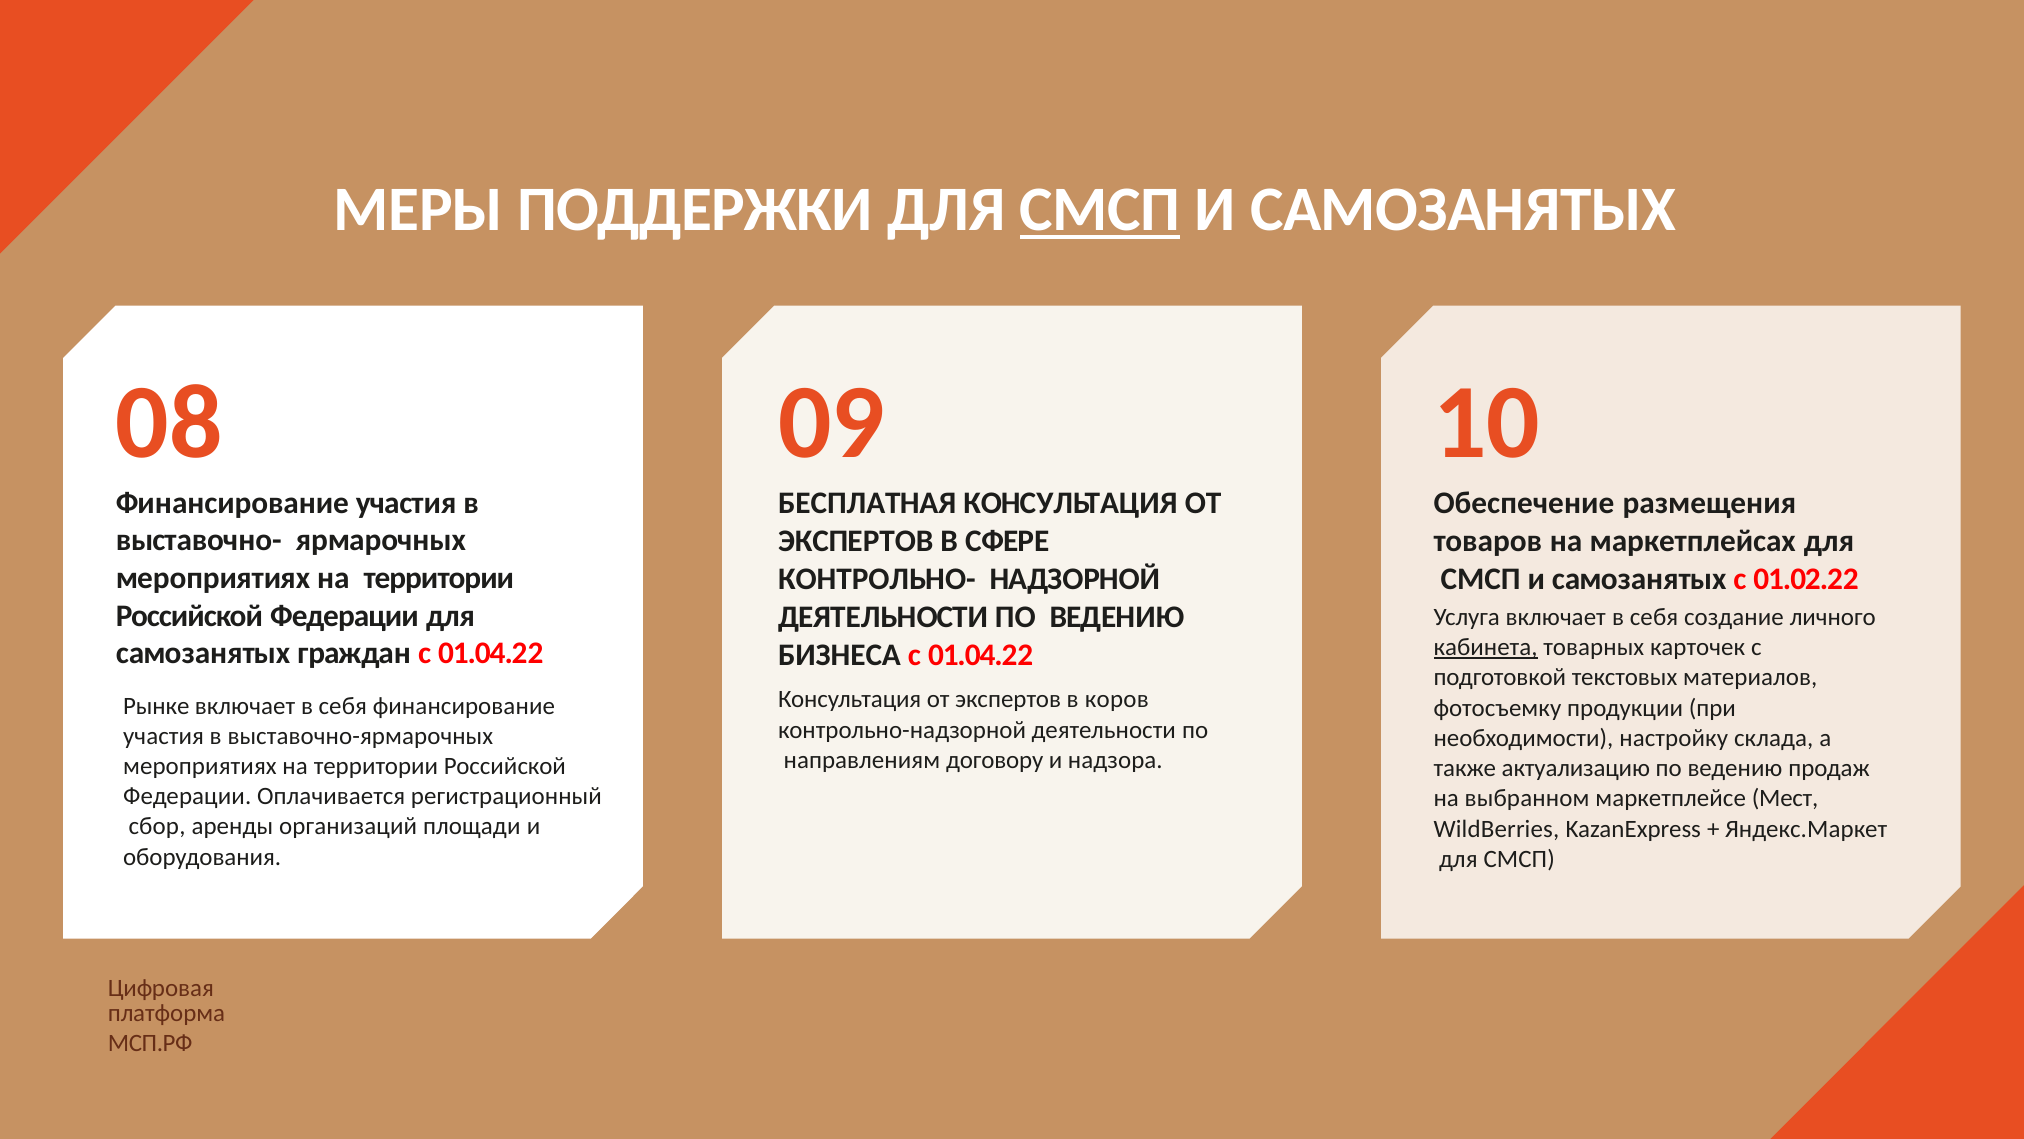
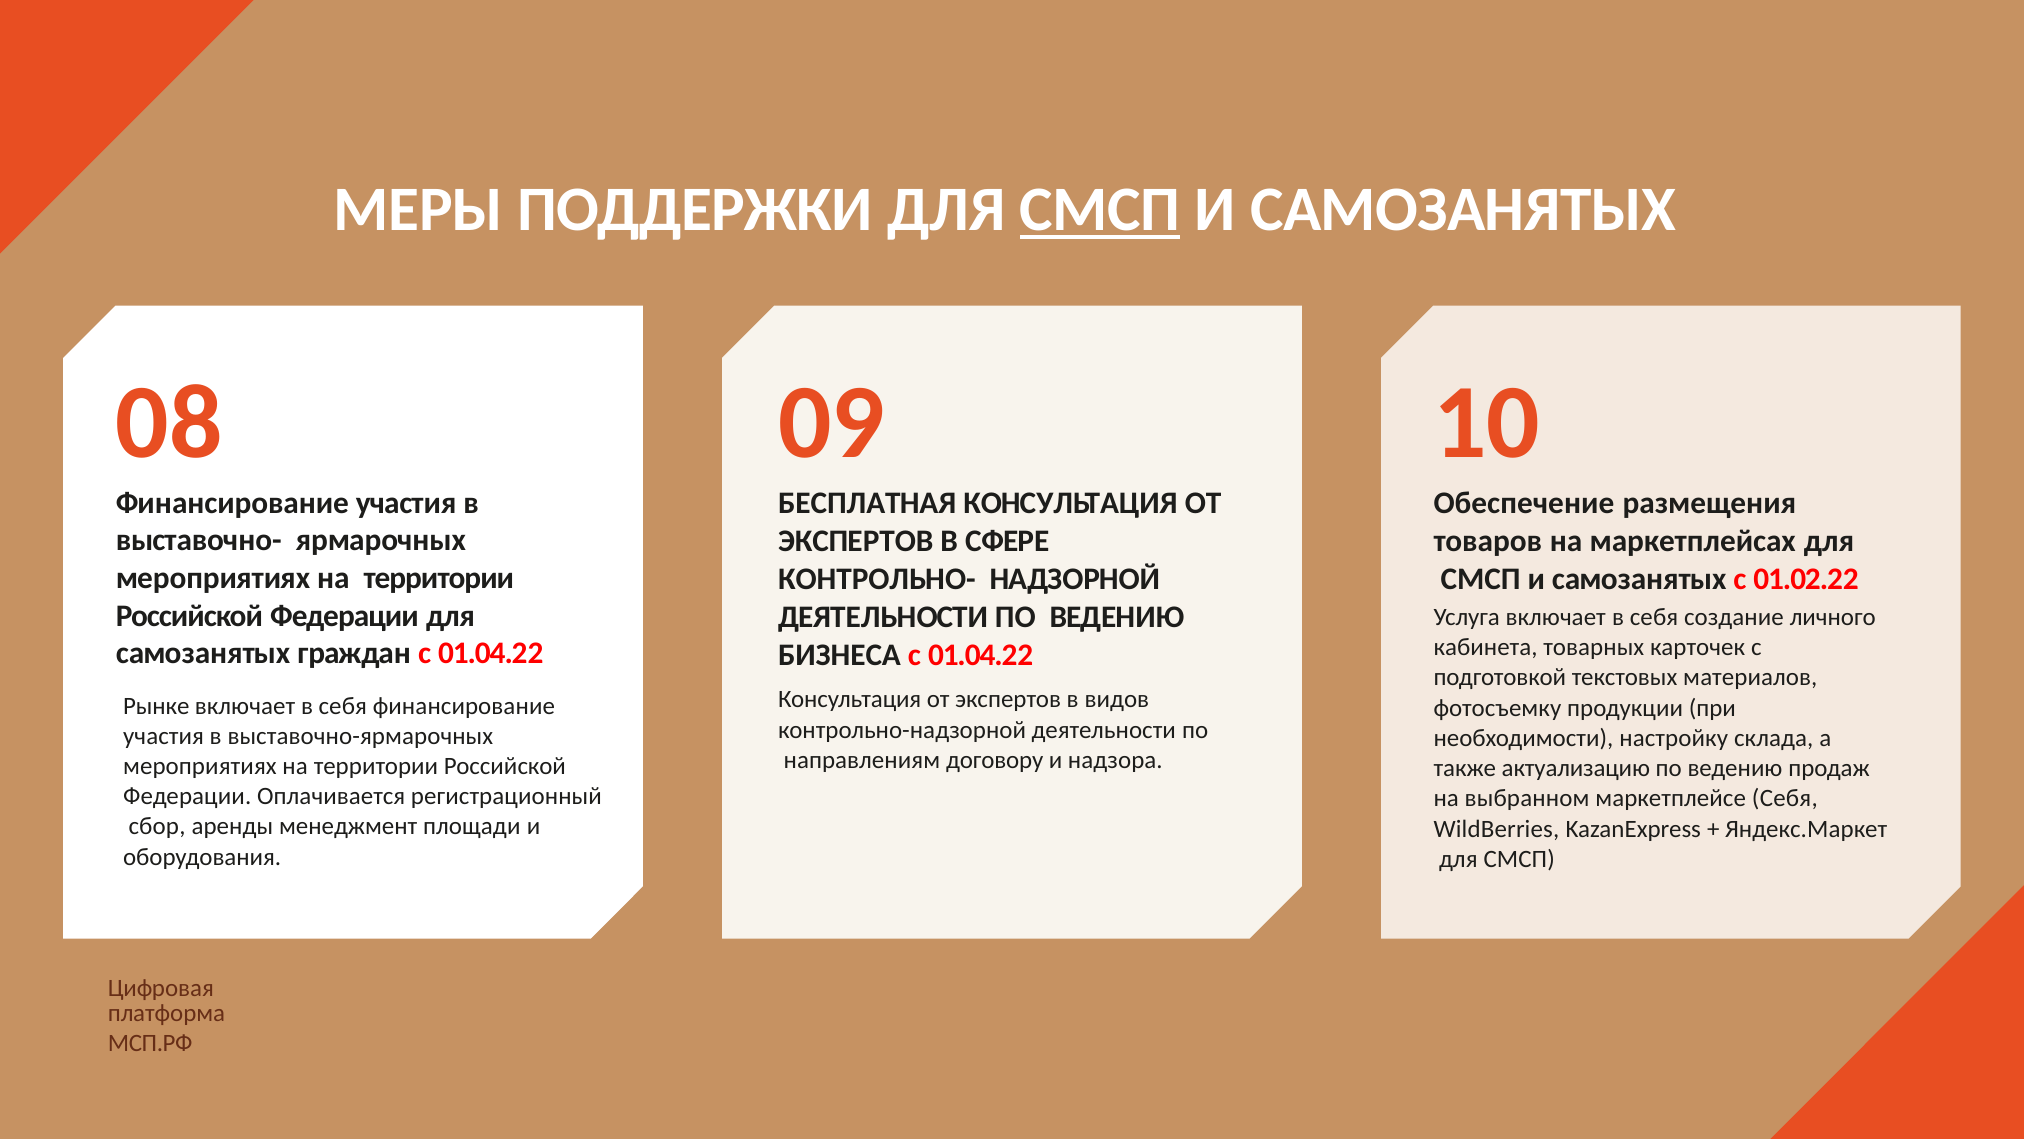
кабинета underline: present -> none (1486, 647)
коров: коров -> видов (1117, 699)
маркетплейсе Мест: Мест -> Себя (1785, 798)
организаций: организаций -> менеджмент (348, 826)
